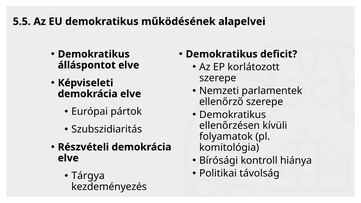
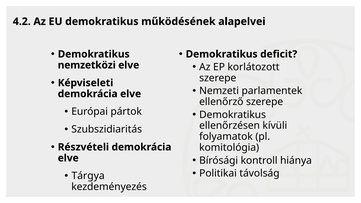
5.5: 5.5 -> 4.2 (22, 21)
álláspontot: álláspontot -> nemzetközi (87, 65)
